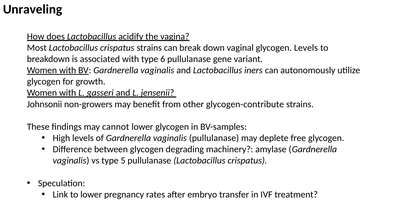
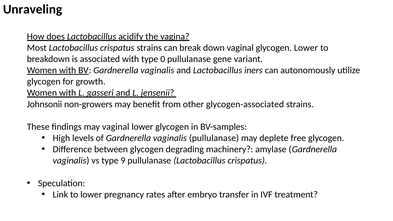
glycogen Levels: Levels -> Lower (306, 48)
6: 6 -> 0 (163, 59)
glycogen-contribute: glycogen-contribute -> glycogen-associated (245, 104)
may cannot: cannot -> vaginal (116, 127)
5: 5 -> 9 (123, 161)
